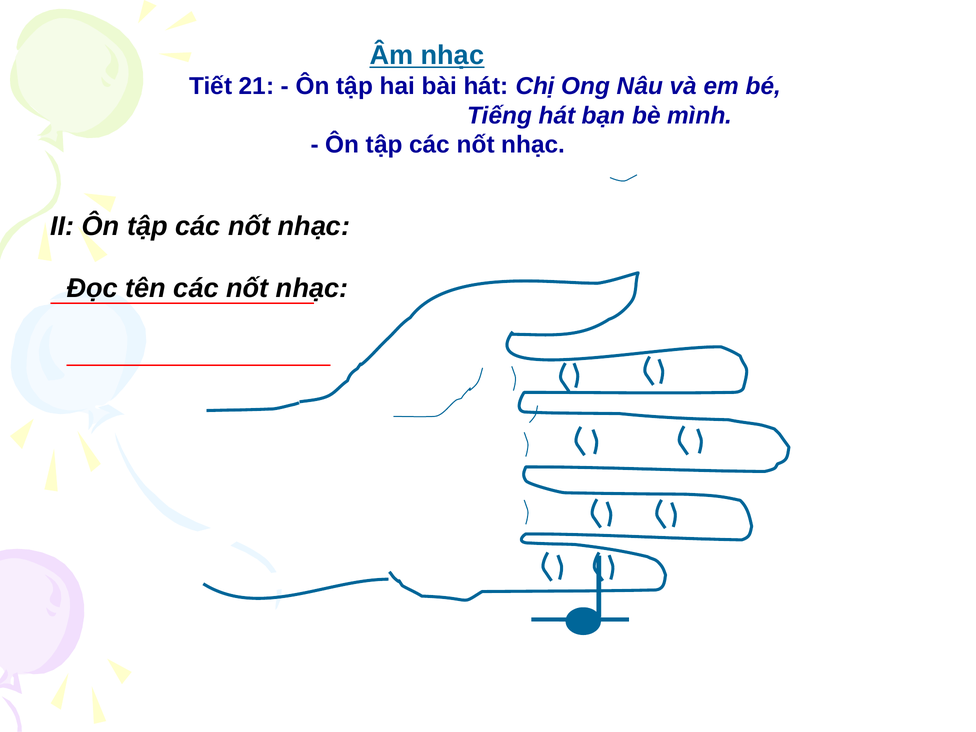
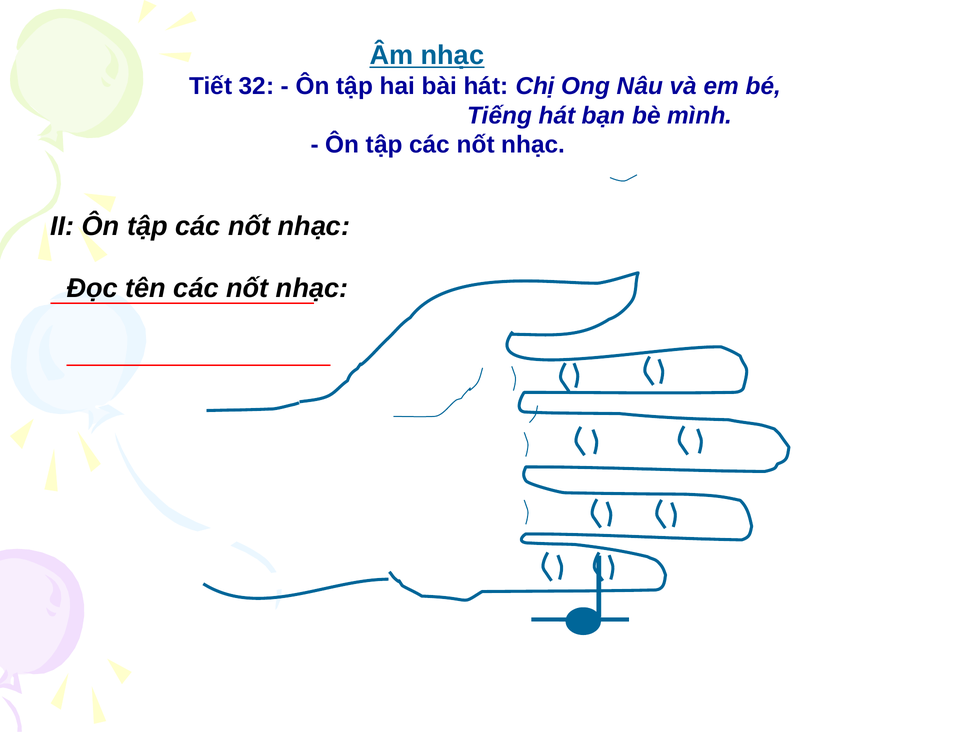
21: 21 -> 32 (257, 86)
